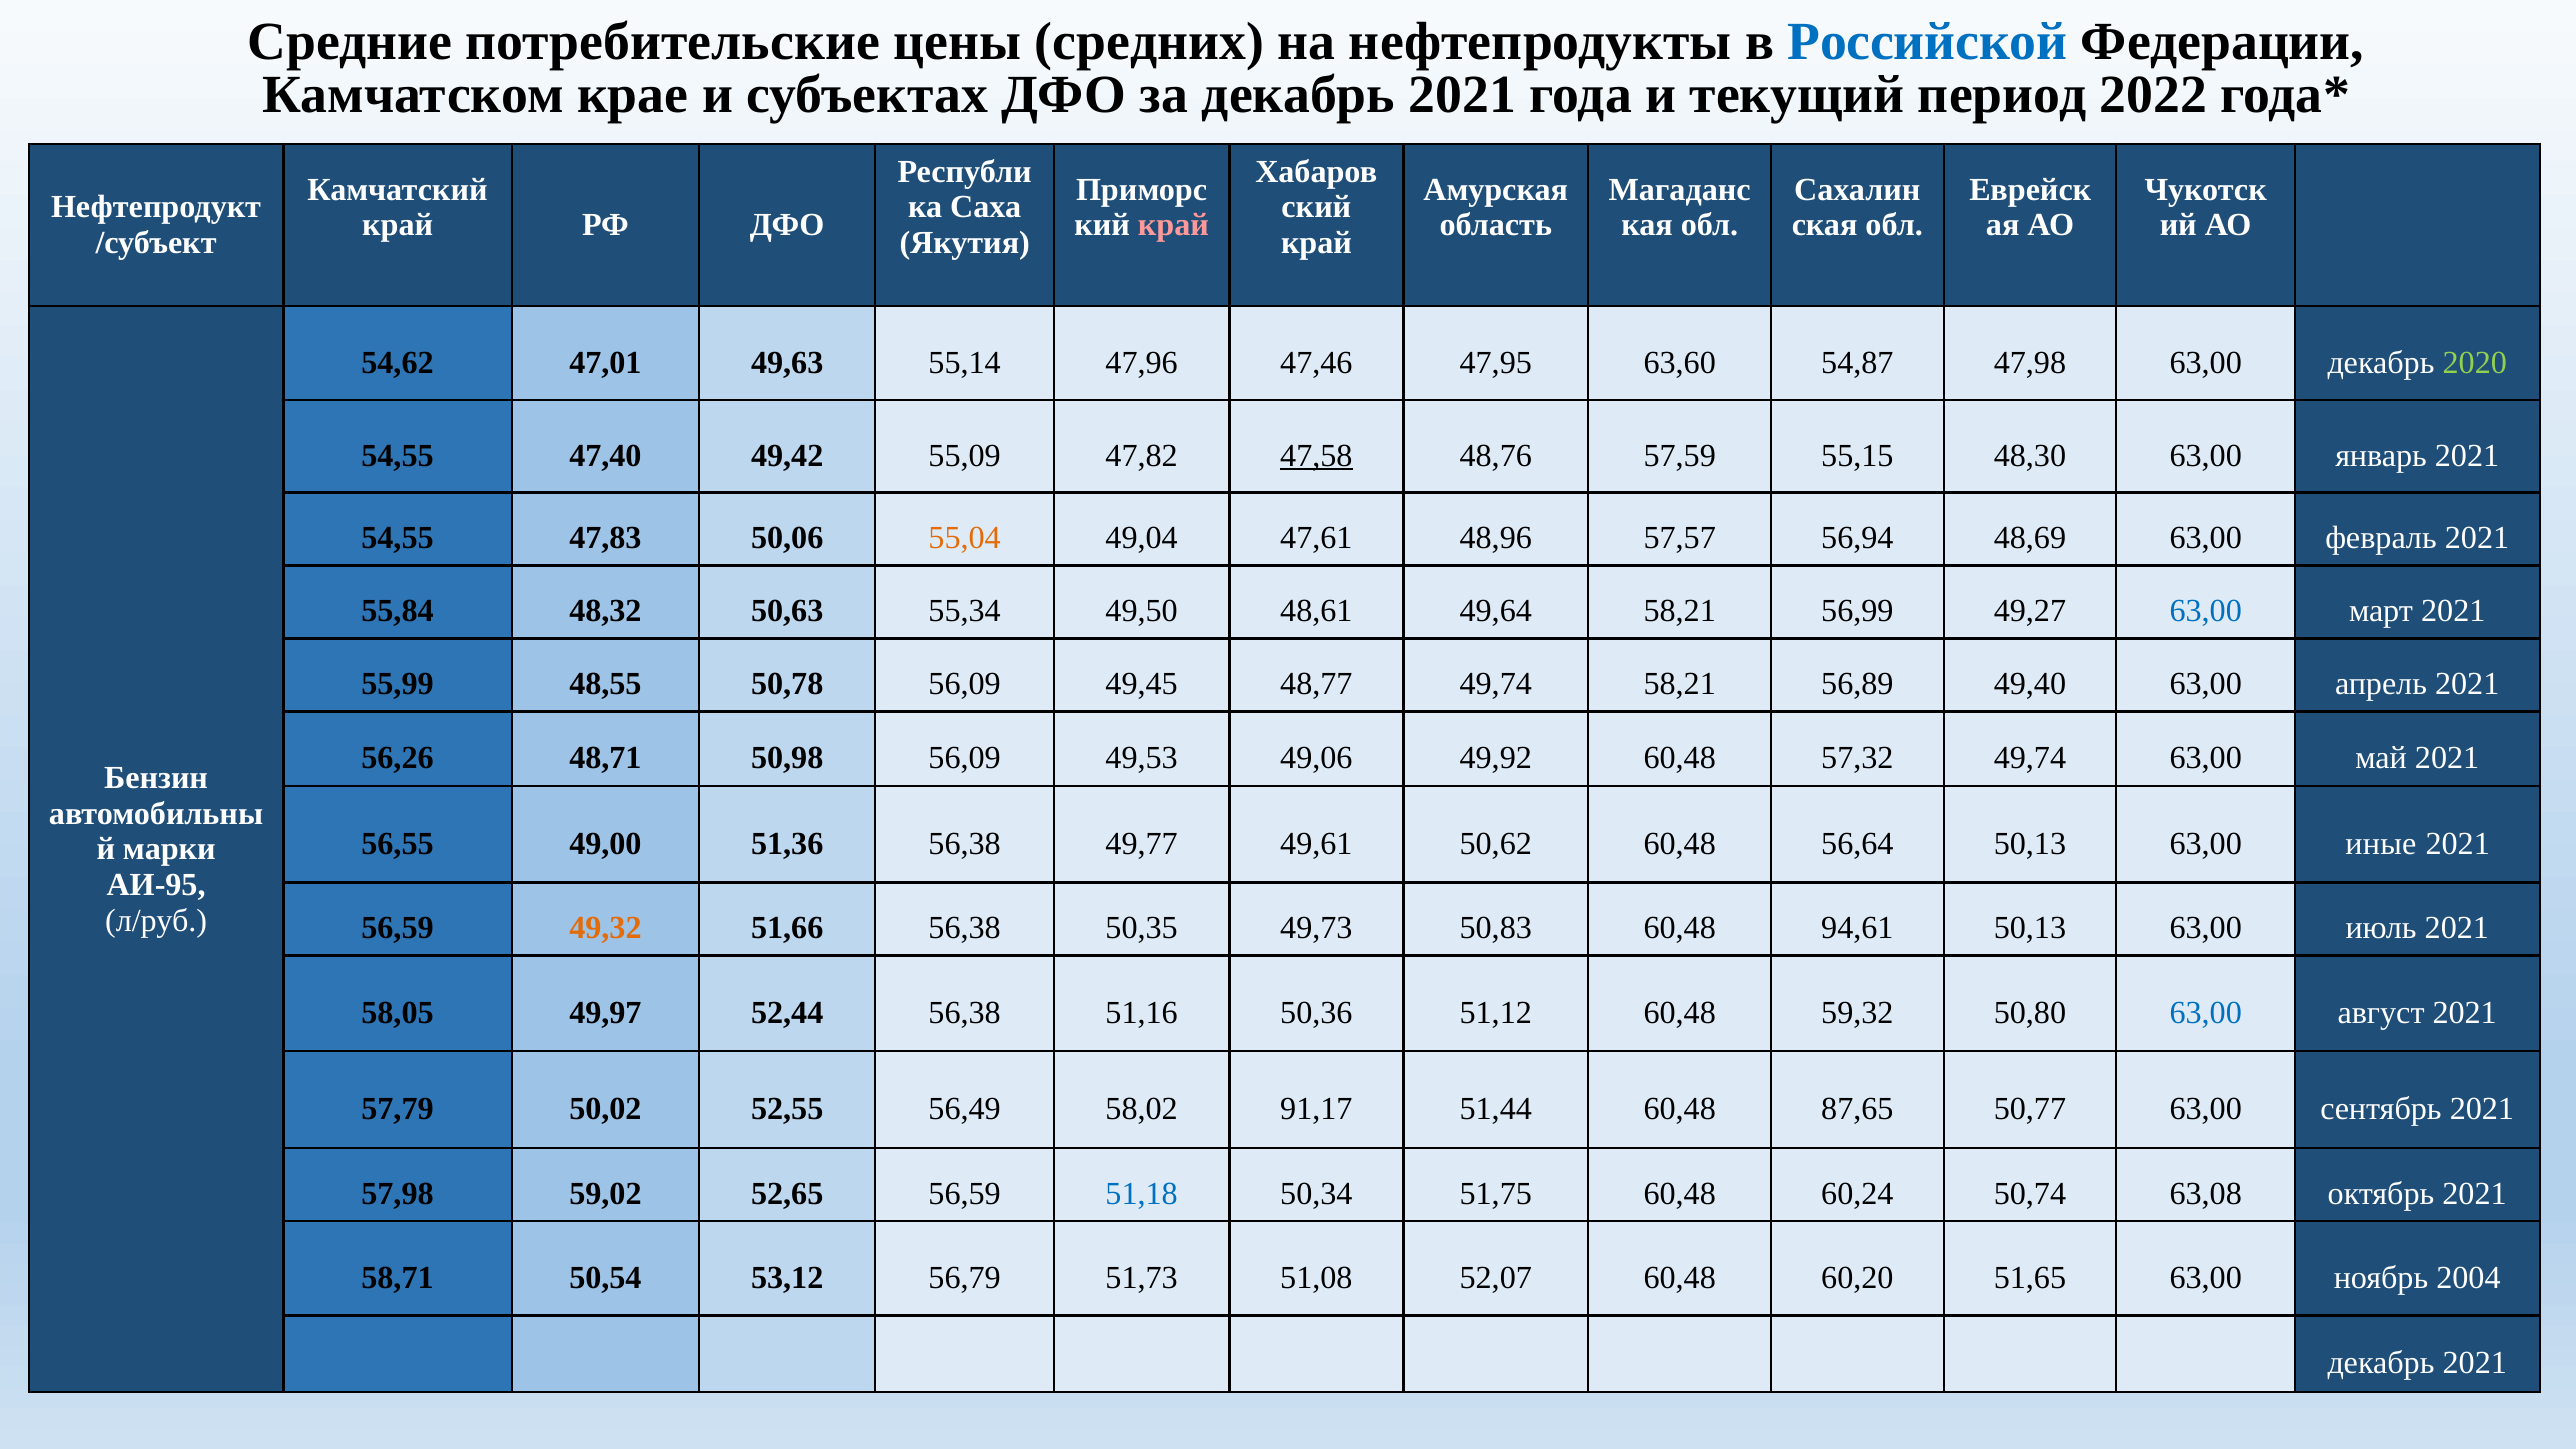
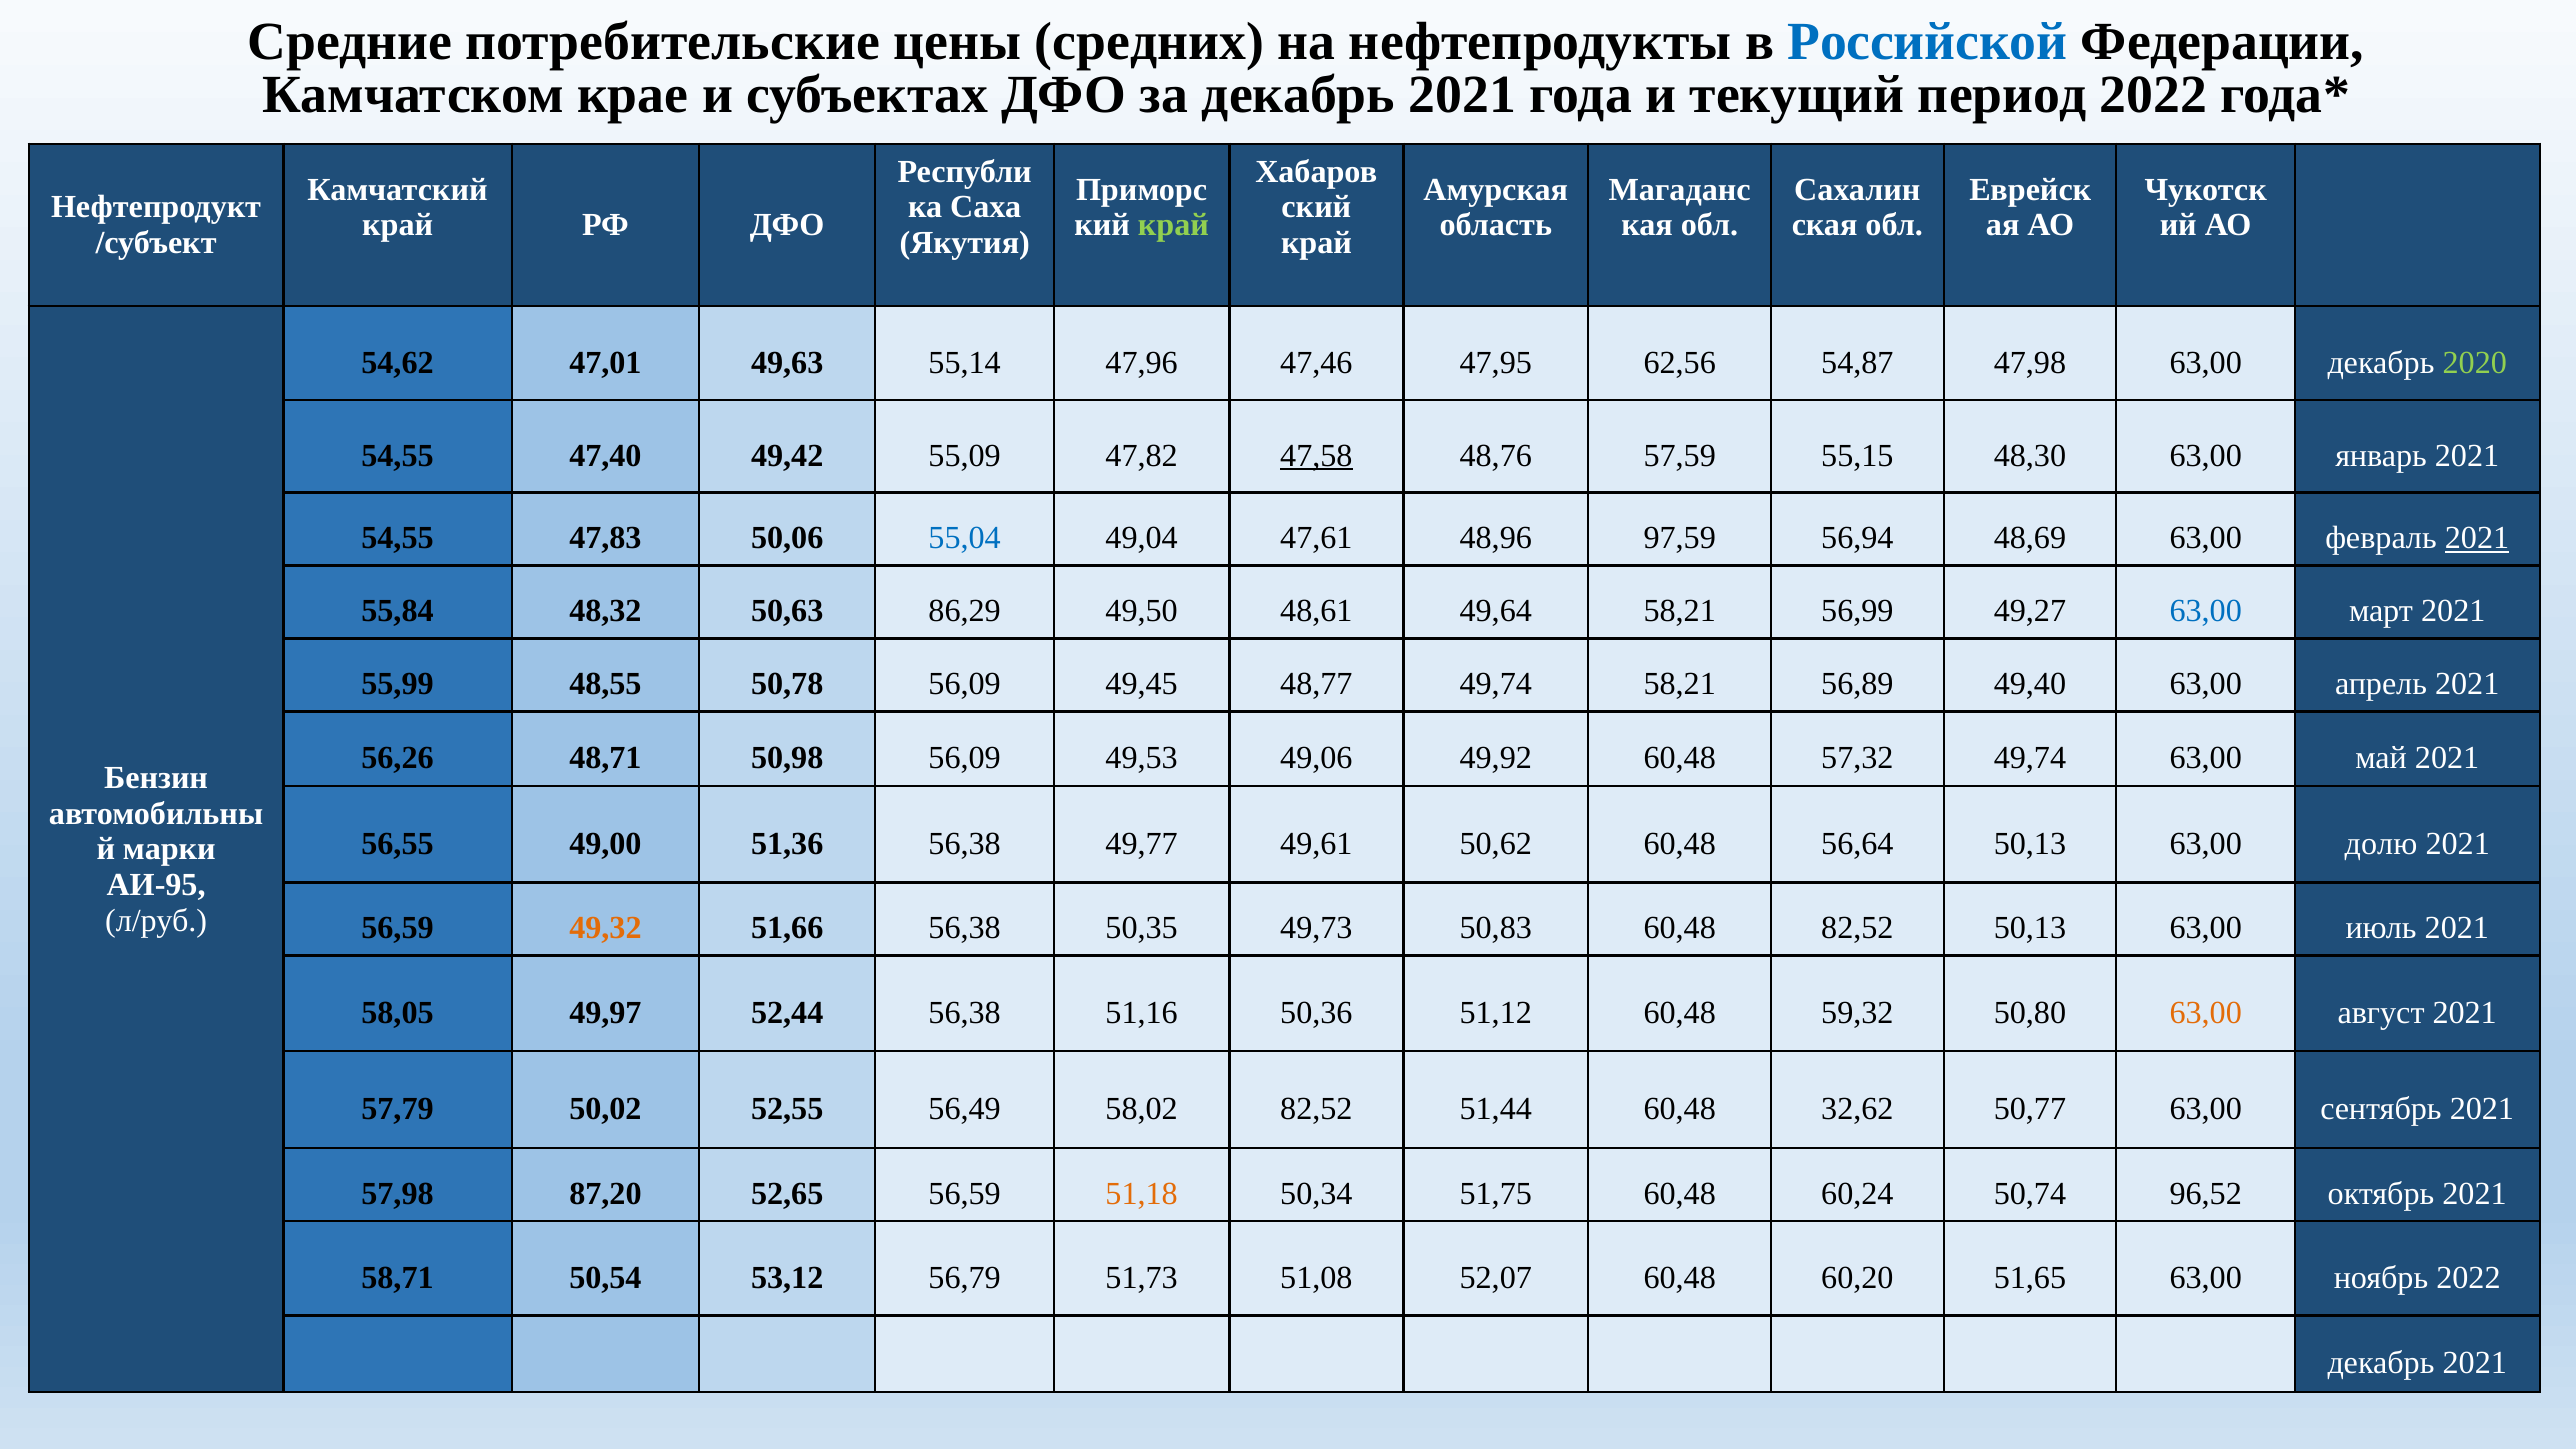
край colour: pink -> light green (1173, 225)
63,60: 63,60 -> 62,56 (1680, 362)
55,04 colour: orange -> blue (965, 538)
57,57: 57,57 -> 97,59 (1680, 538)
2021 underline: none -> present (2477, 538)
55,34: 55,34 -> 86,29 (965, 611)
иные: иные -> долю (2381, 843)
60,48 94,61: 94,61 -> 82,52 (1857, 928)
63,00 colour: blue -> orange (2206, 1012)
58,02 91,17: 91,17 -> 82,52 (1316, 1109)
87,65: 87,65 -> 32,62 (1857, 1109)
59,02: 59,02 -> 87,20 (605, 1194)
51,18 colour: blue -> orange (1142, 1194)
63,08: 63,08 -> 96,52 (2206, 1194)
ноябрь 2004: 2004 -> 2022 (2468, 1278)
